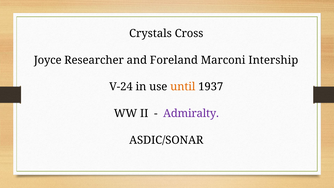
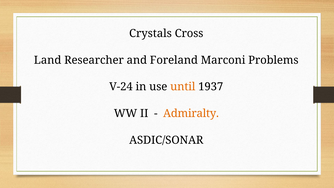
Joyce: Joyce -> Land (48, 60)
Intership: Intership -> Problems (273, 60)
Admiralty colour: purple -> orange (191, 113)
